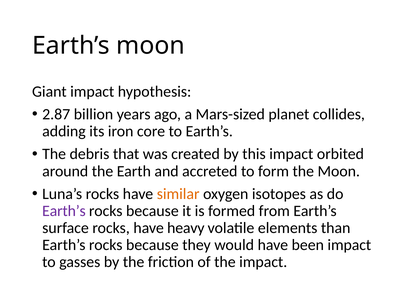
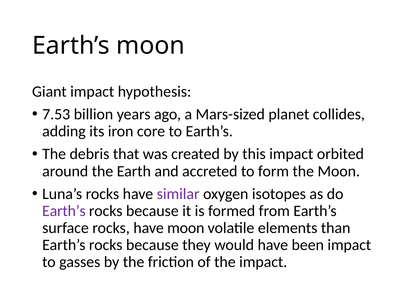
2.87: 2.87 -> 7.53 (56, 114)
similar colour: orange -> purple (178, 194)
have heavy: heavy -> moon (186, 228)
